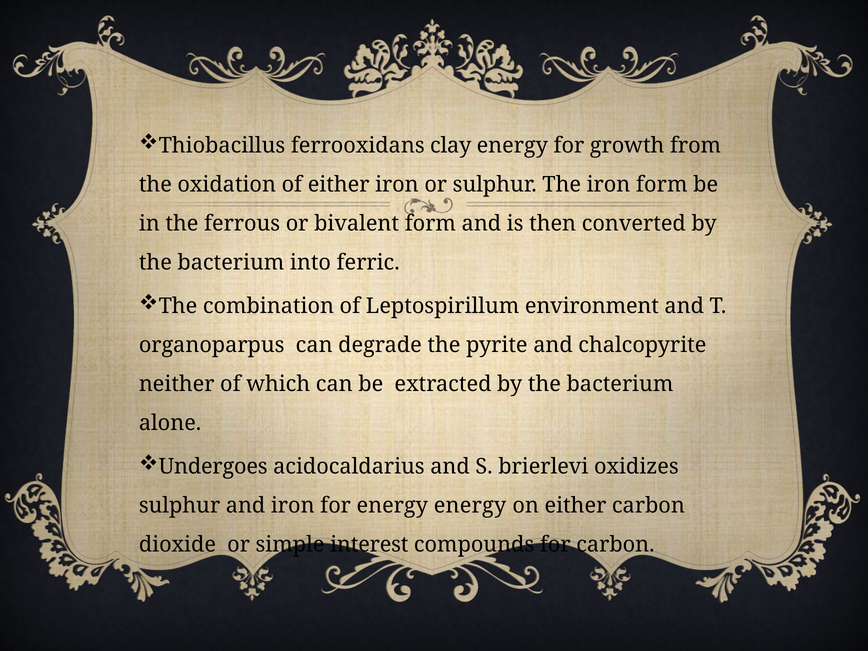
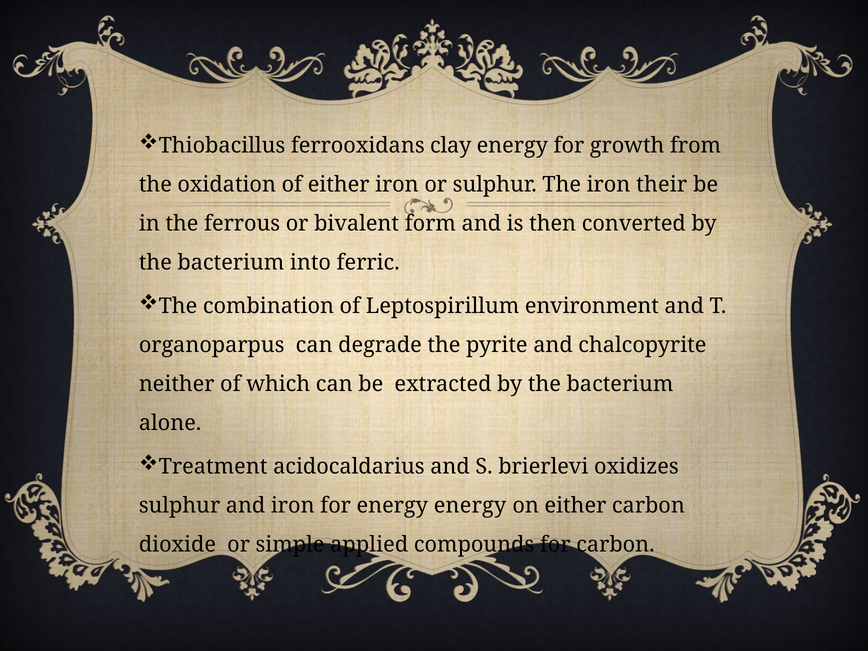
iron form: form -> their (662, 185)
Undergoes: Undergoes -> Treatment (213, 467)
interest: interest -> applied (369, 545)
